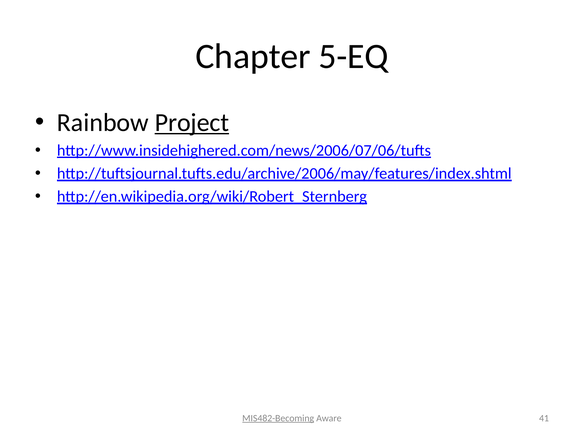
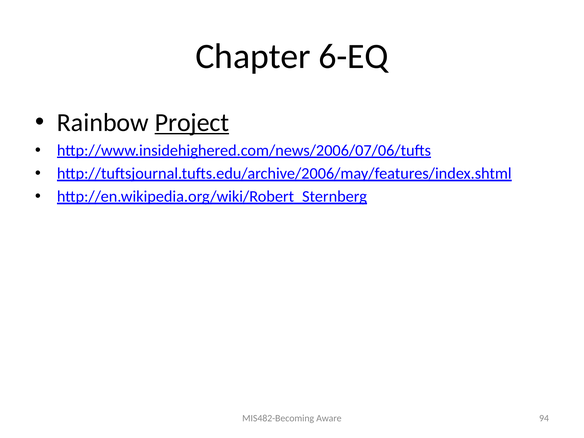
5-EQ: 5-EQ -> 6-EQ (354, 57)
MIS482-Becoming underline: present -> none (278, 418)
41: 41 -> 94 (544, 418)
